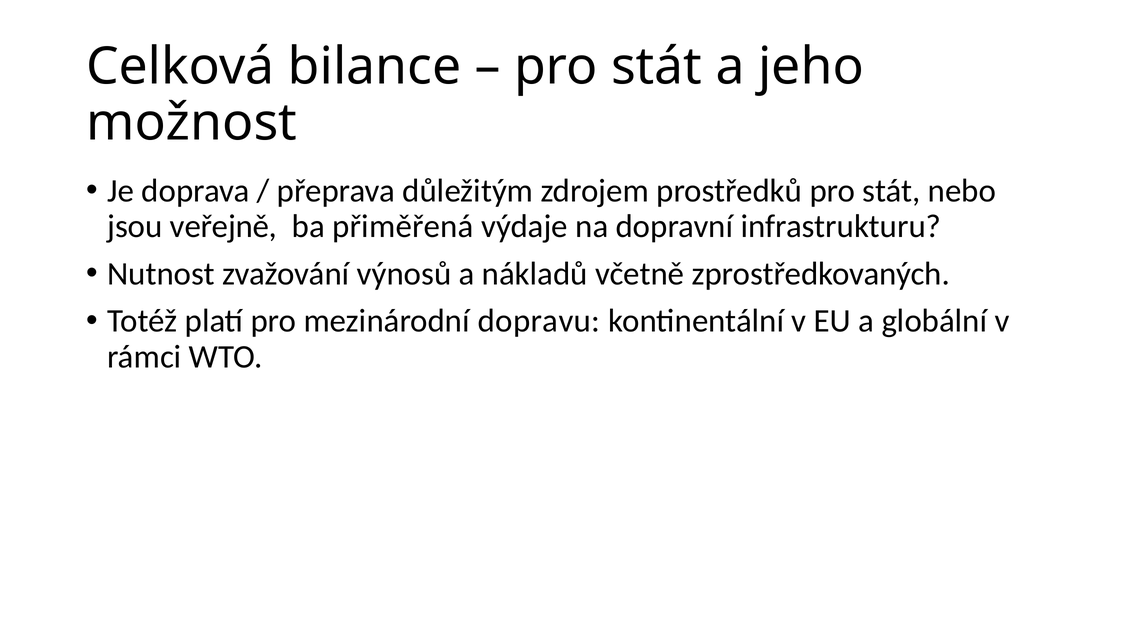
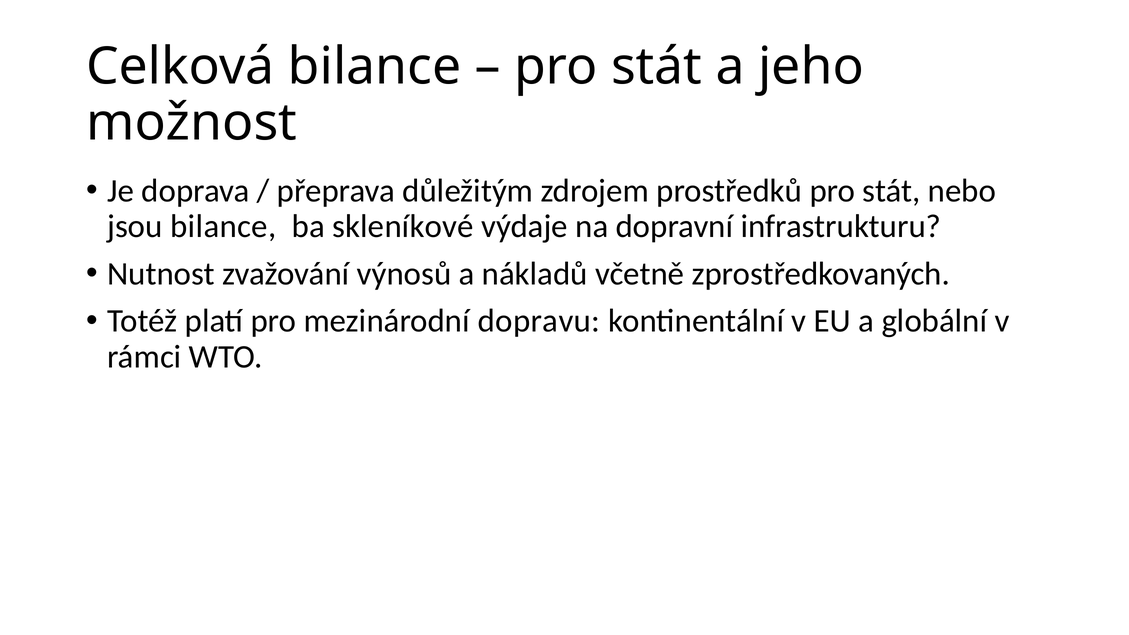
jsou veřejně: veřejně -> bilance (223, 226)
přiměřená: přiměřená -> skleníkové (403, 226)
